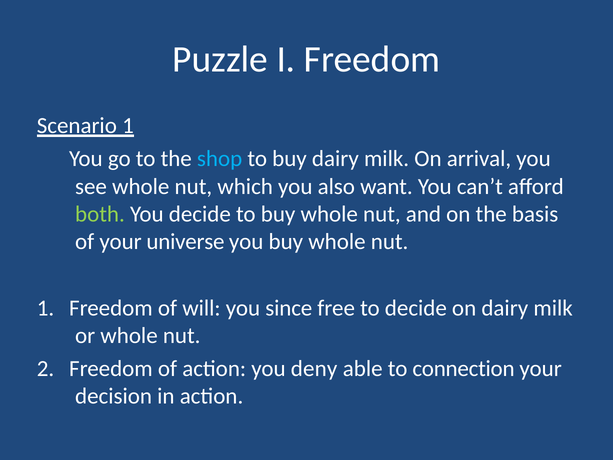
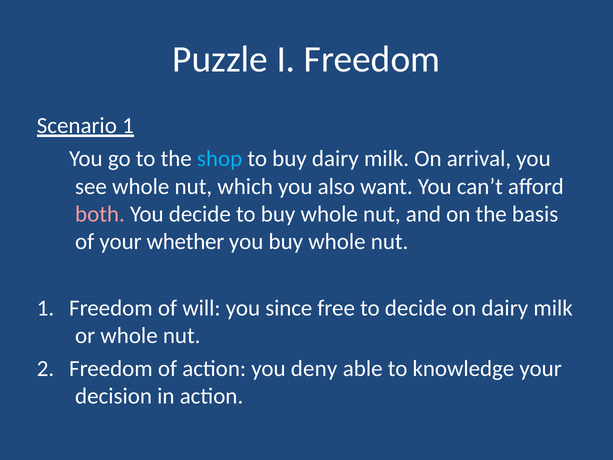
both colour: light green -> pink (100, 214)
universe: universe -> whether (185, 242)
connection: connection -> knowledge (463, 368)
